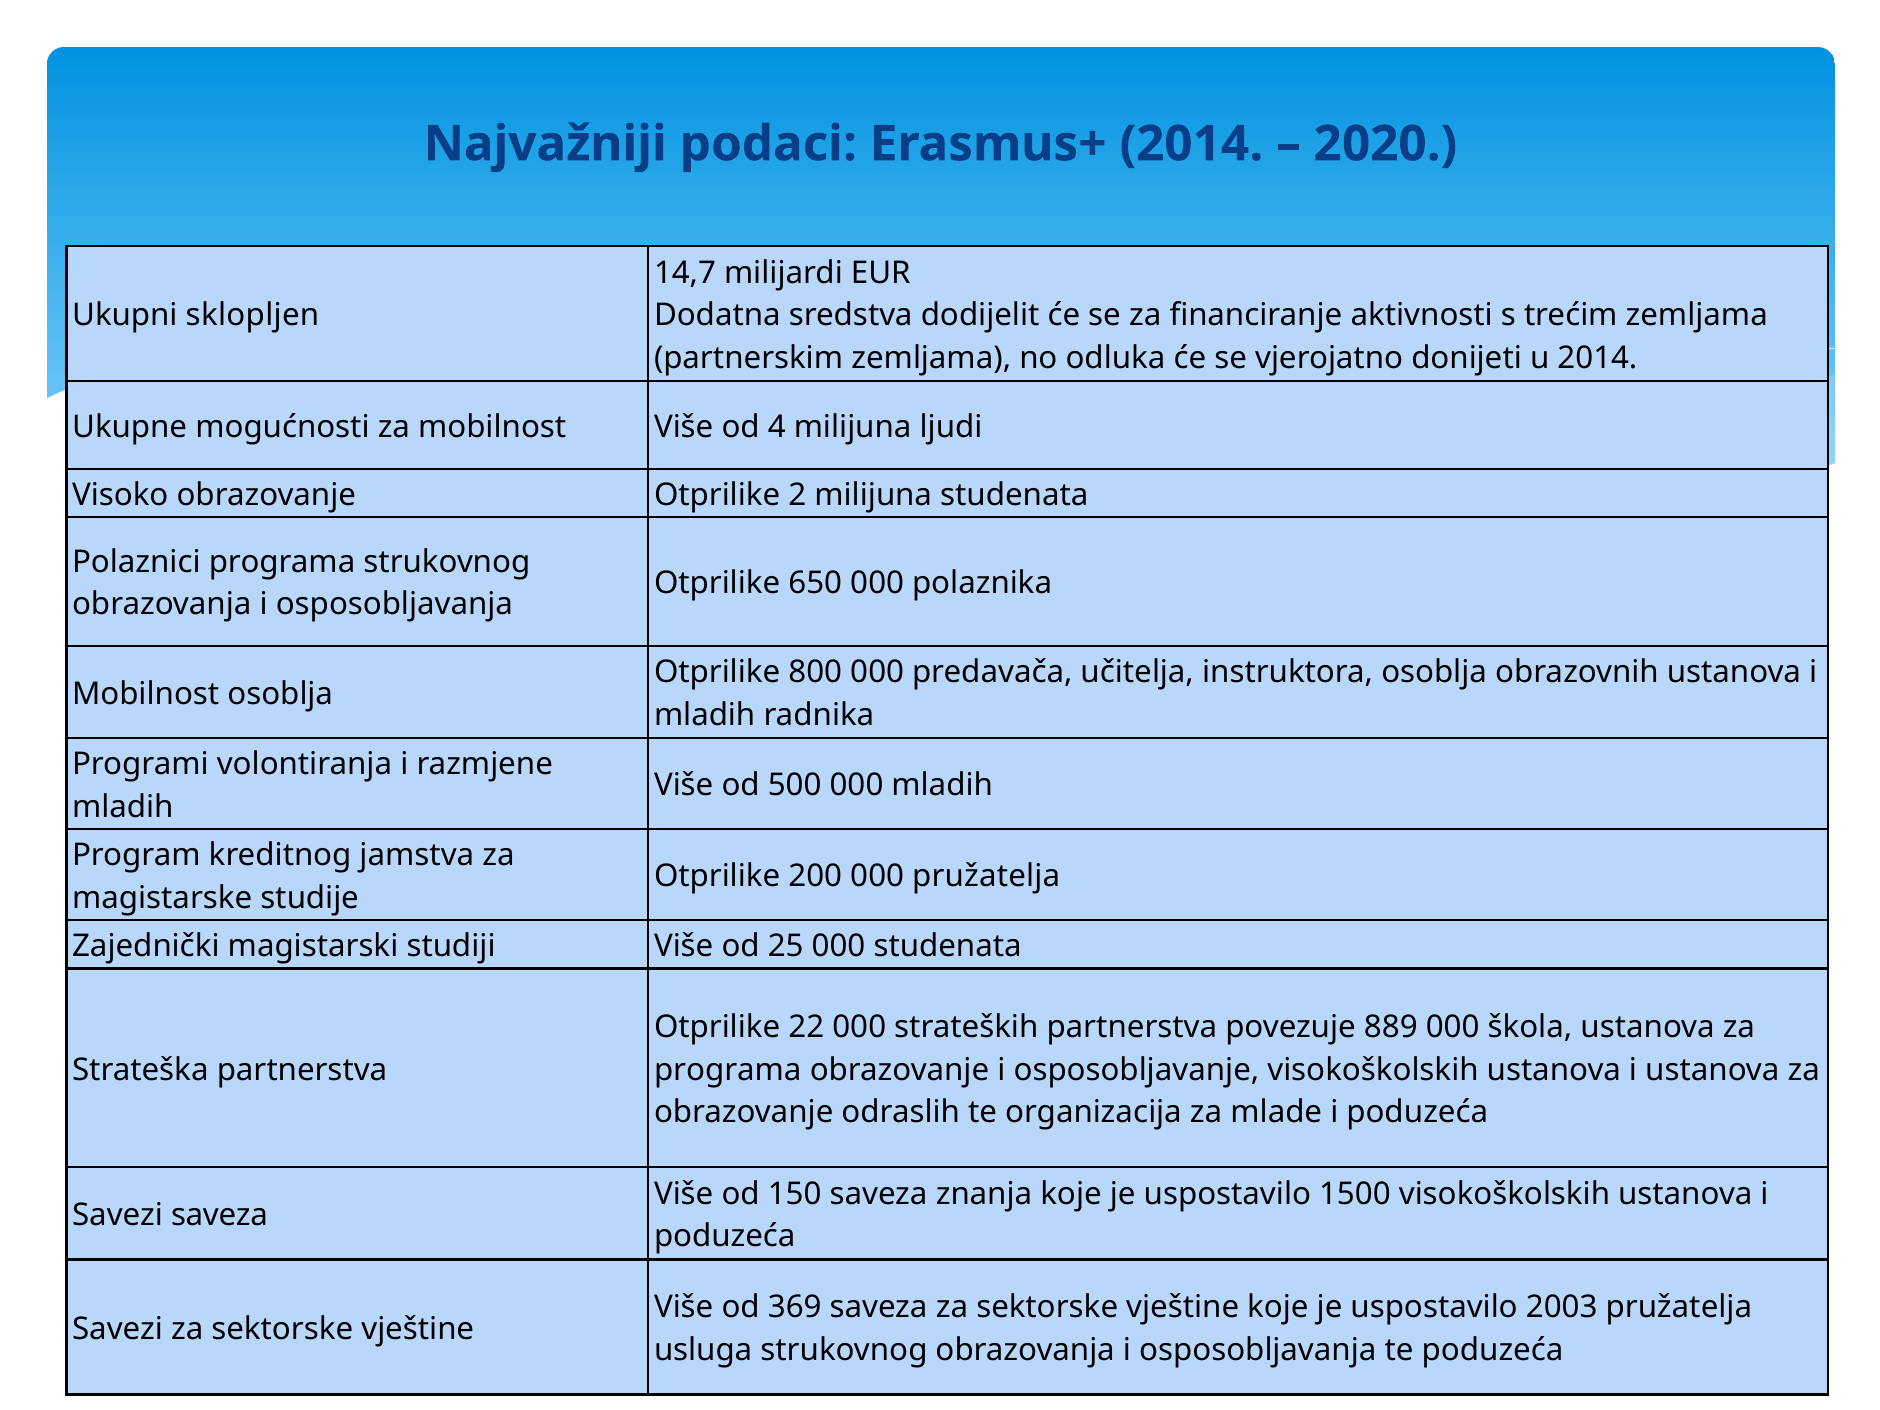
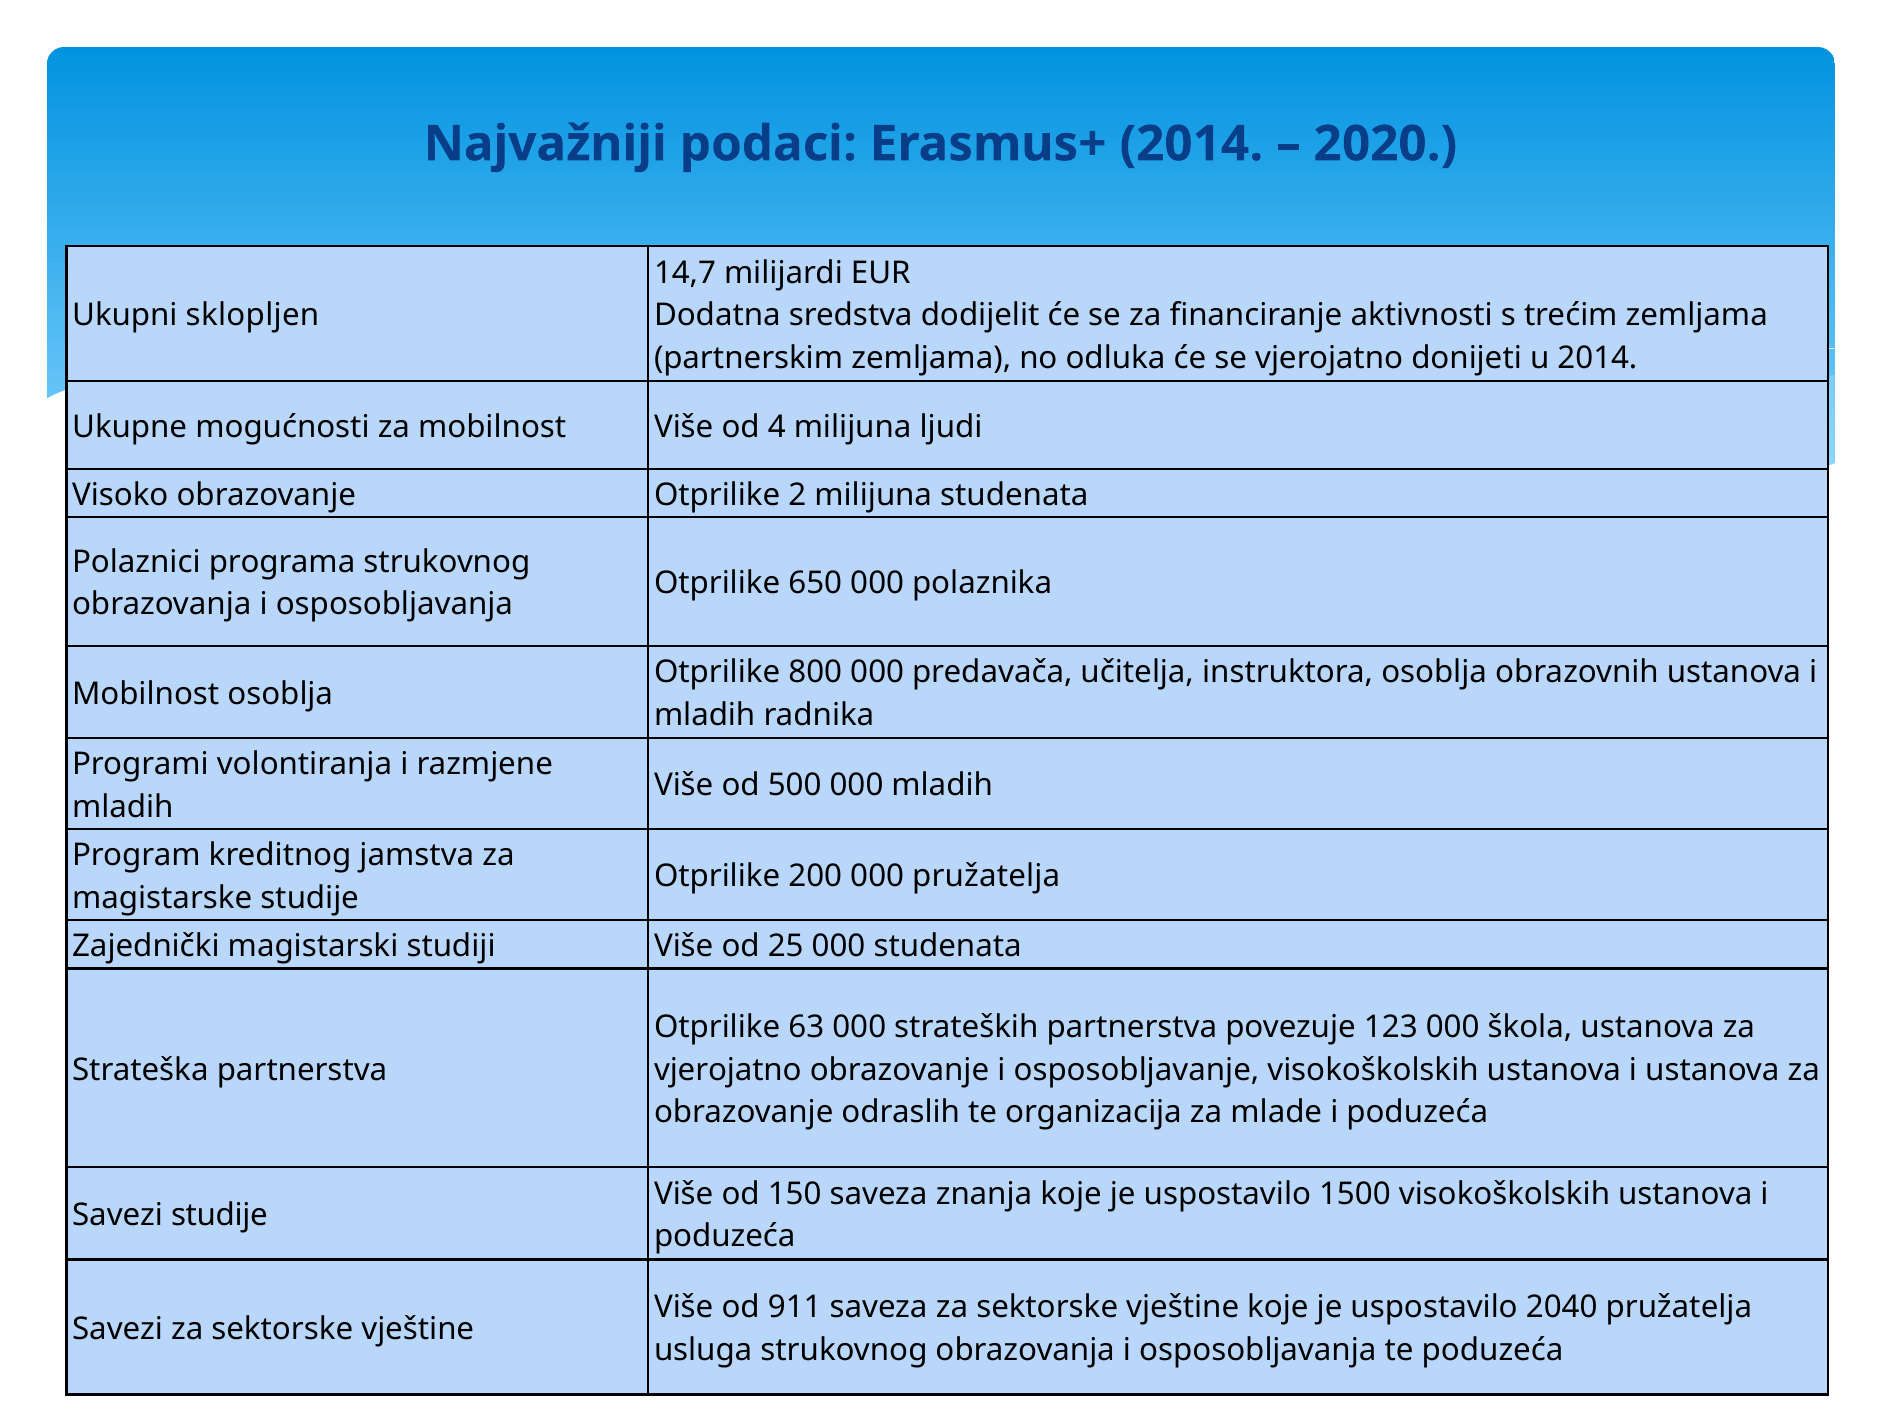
22: 22 -> 63 (806, 1027)
889: 889 -> 123 (1391, 1027)
programa: programa -> vjerojatno (728, 1070)
Savezi saveza: saveza -> studije (219, 1215)
369: 369 -> 911 (795, 1308)
2003: 2003 -> 2040 (1562, 1308)
